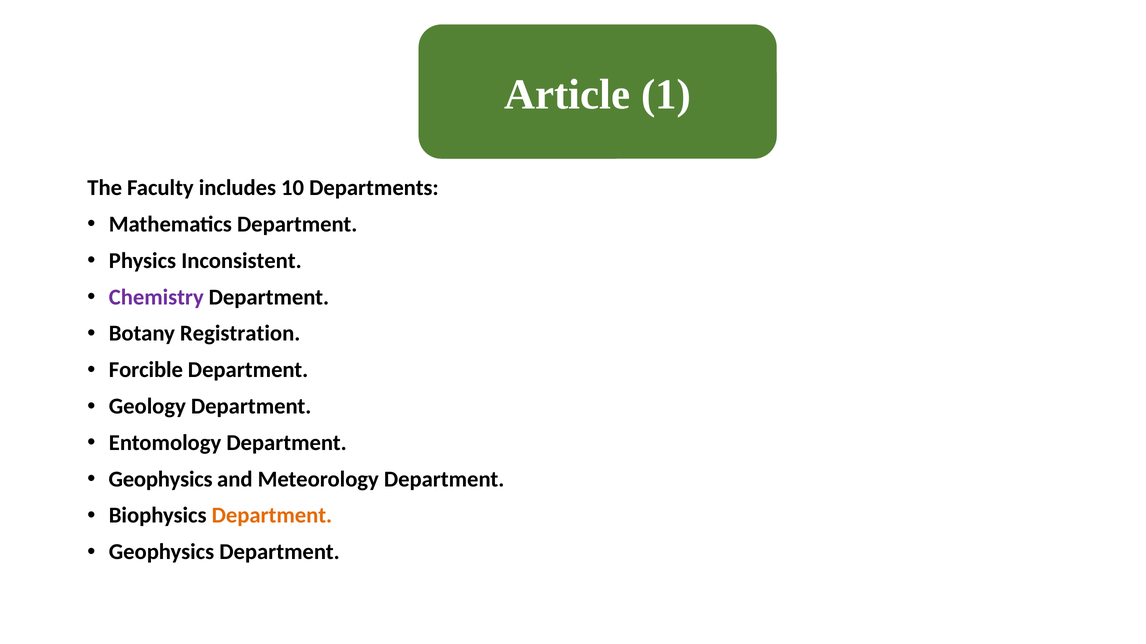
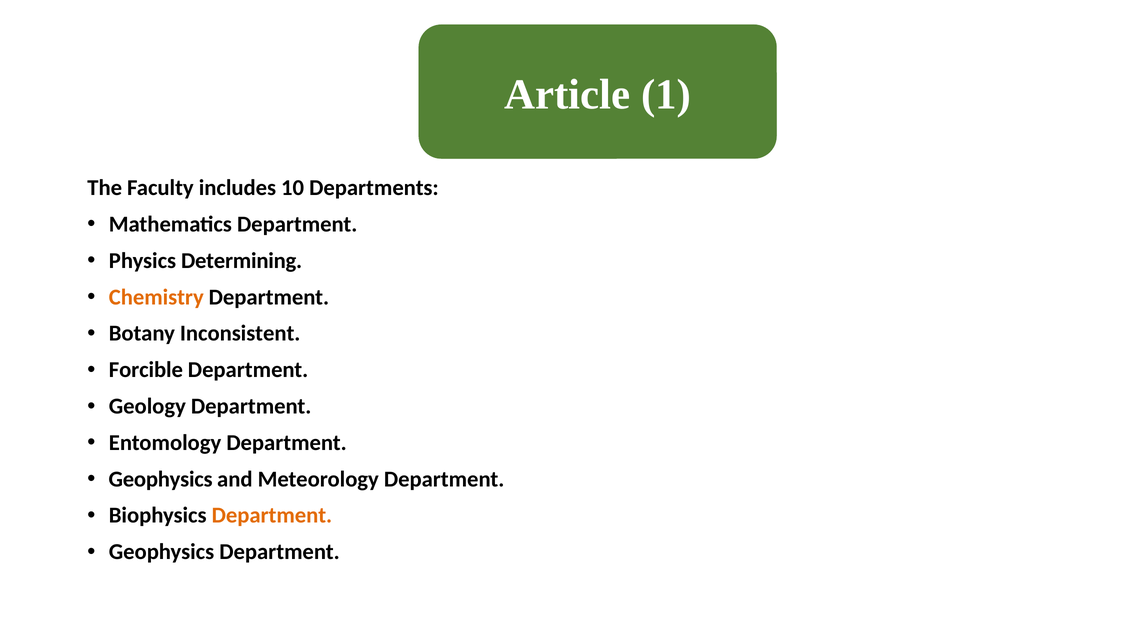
Inconsistent: Inconsistent -> Determining (242, 261)
Chemistry colour: purple -> orange (156, 297)
Registration: Registration -> Inconsistent (240, 334)
